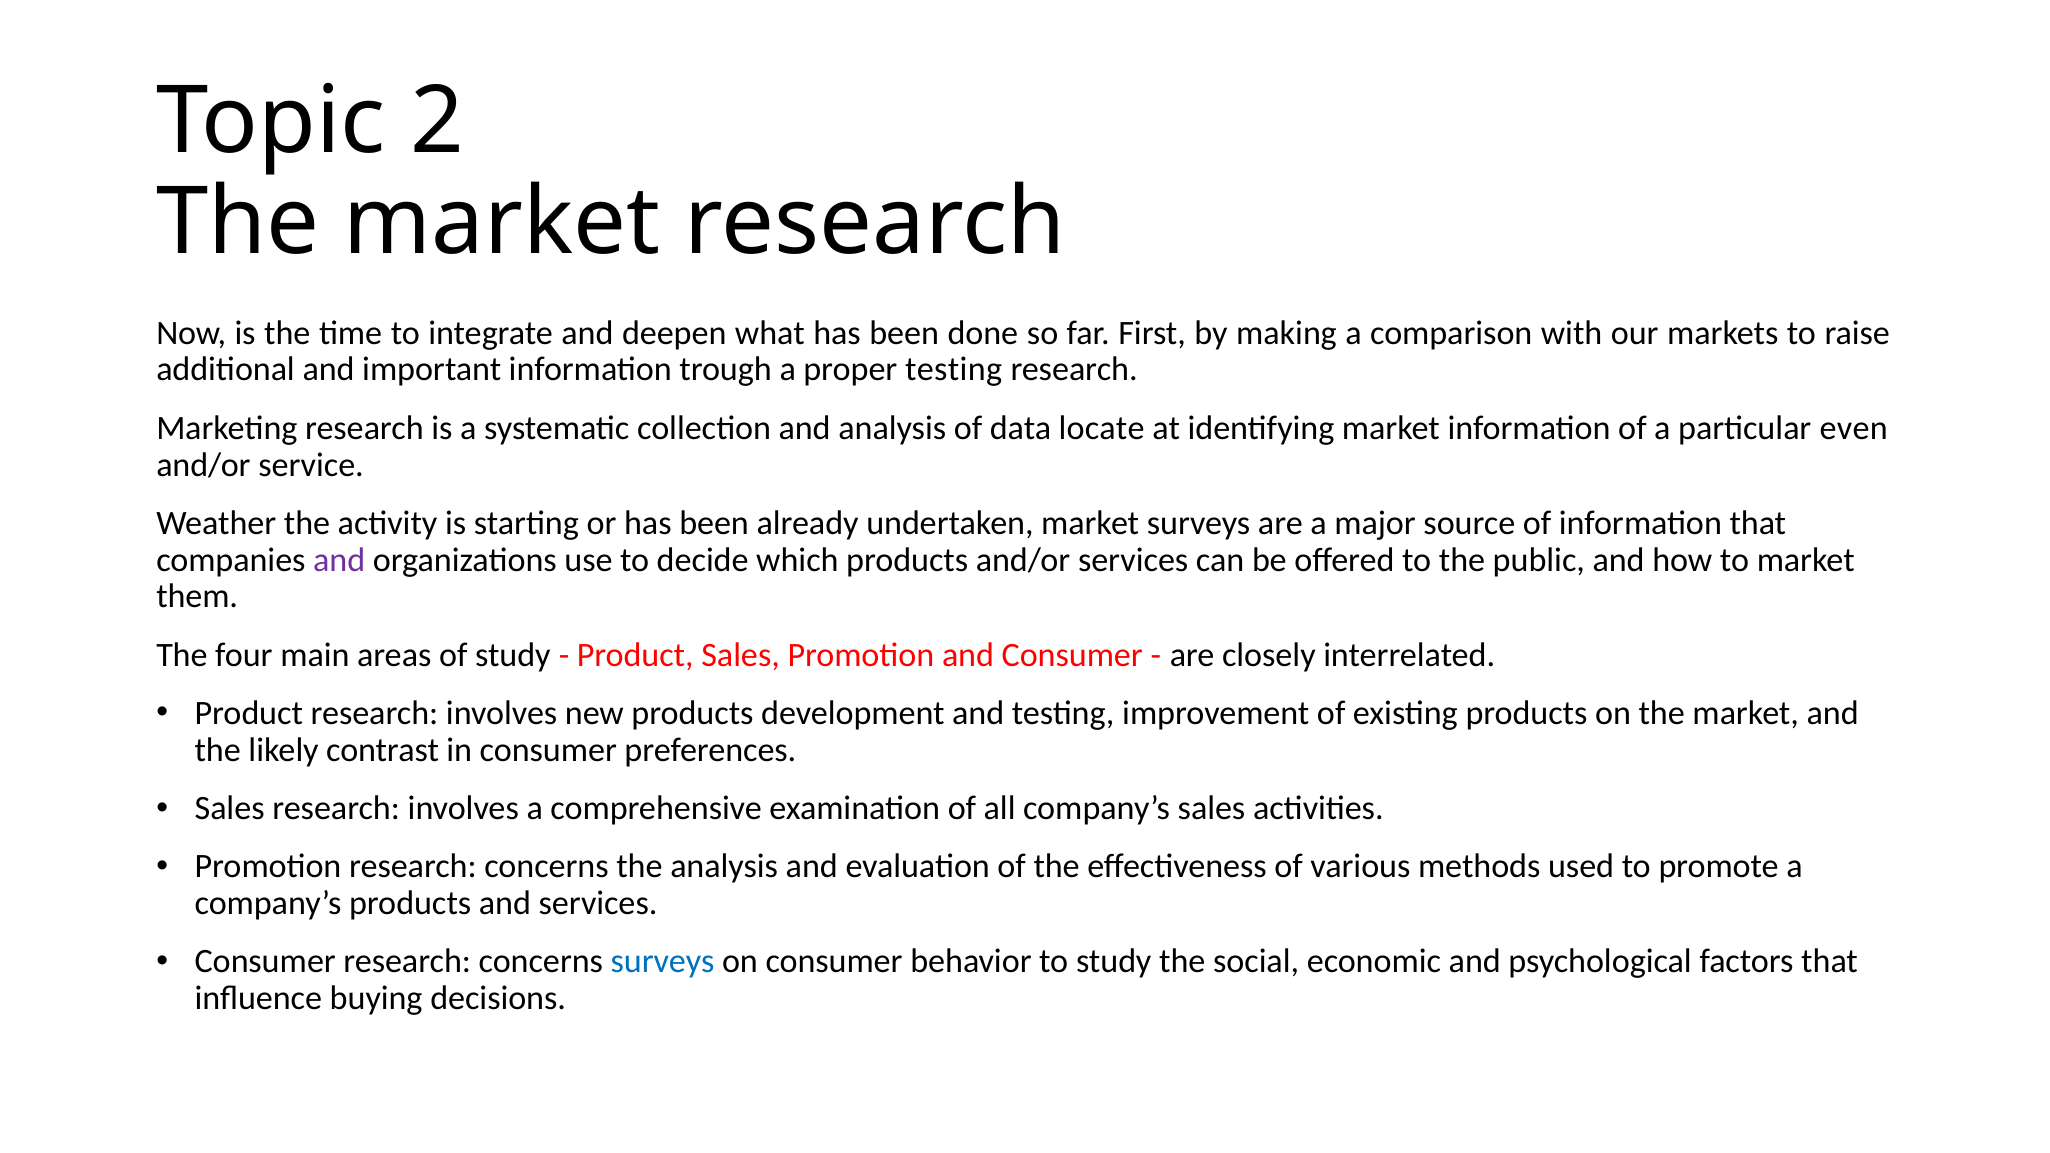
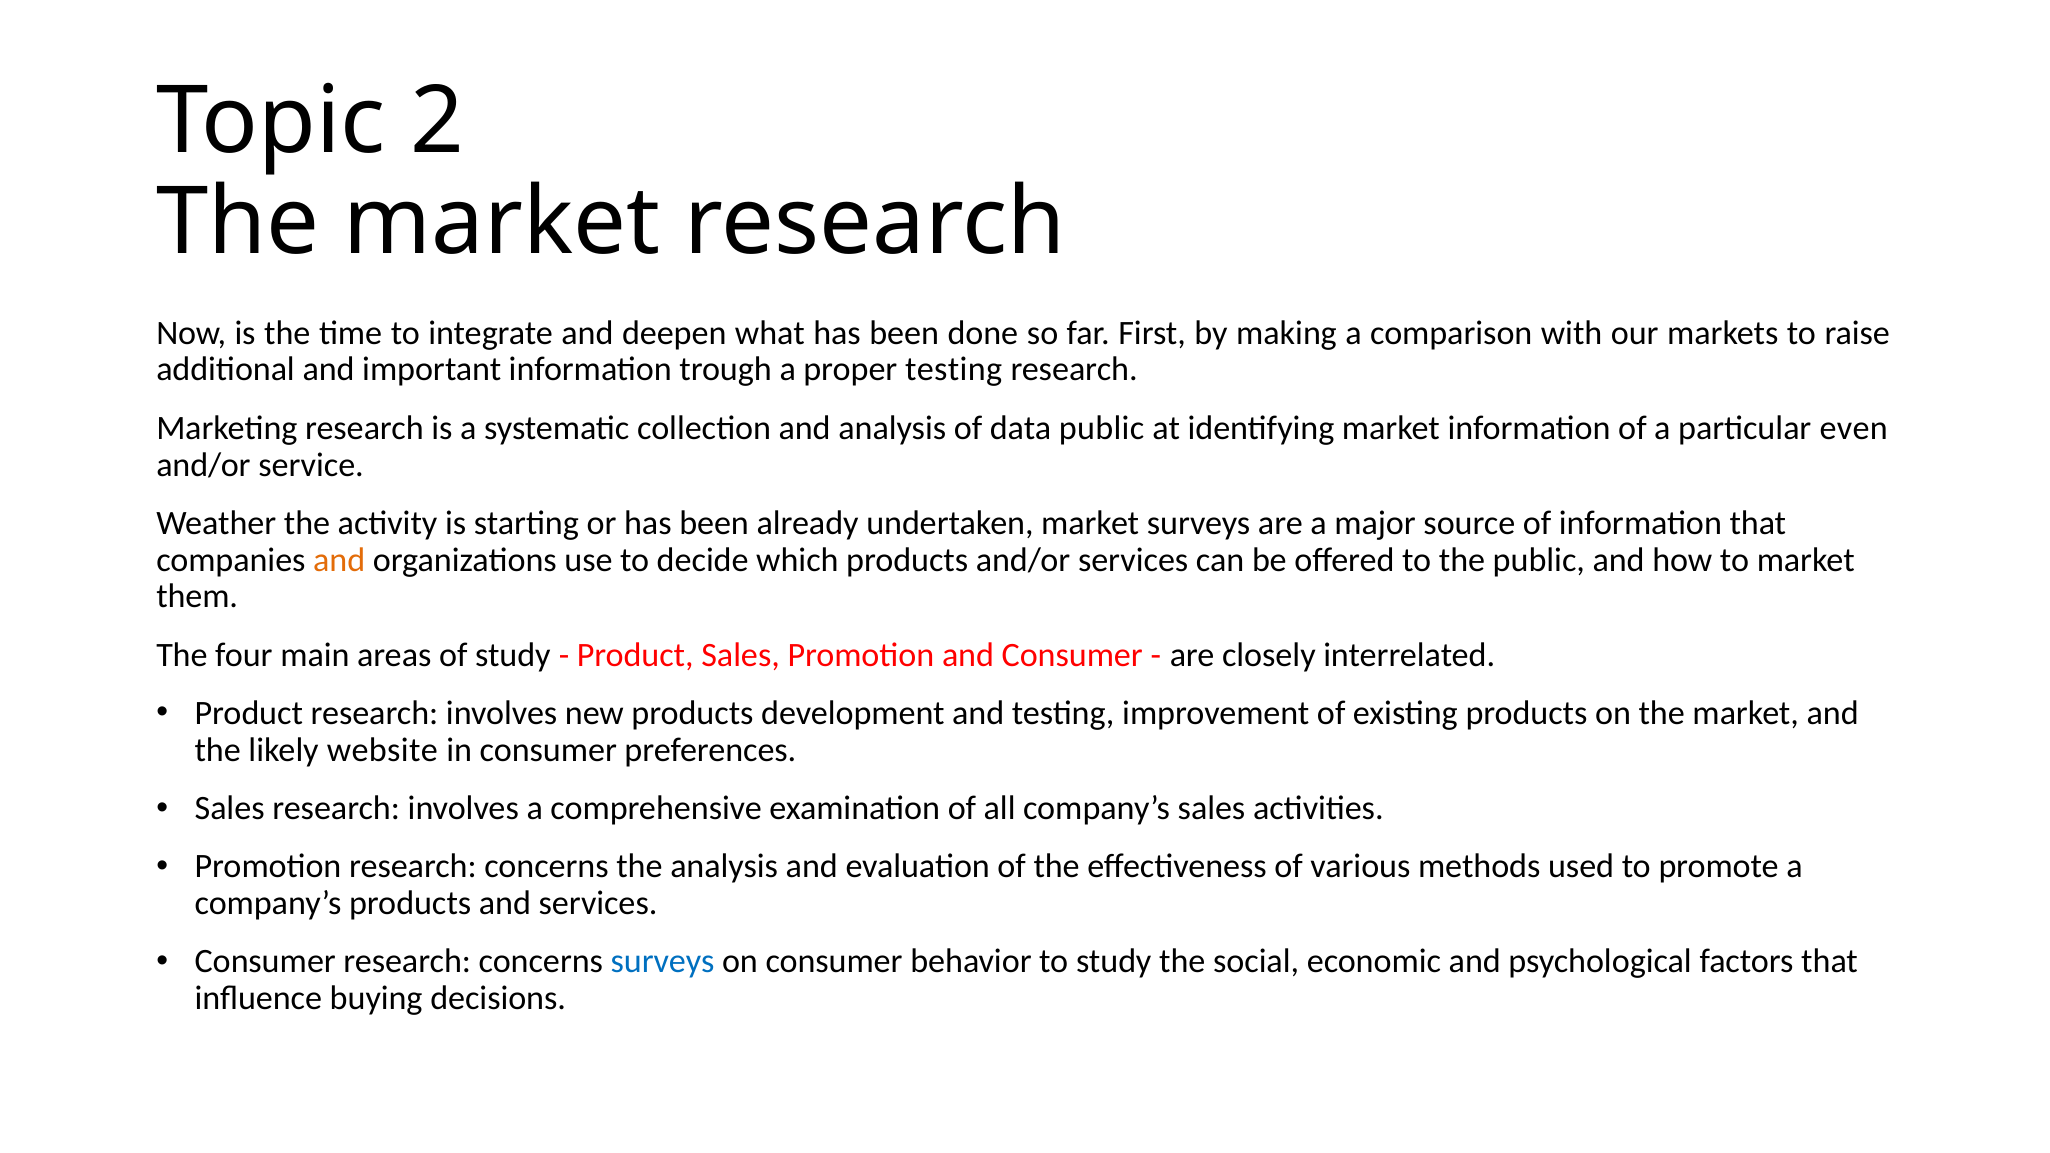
data locate: locate -> public (1102, 428)
and colour: purple -> orange (339, 560)
contrast: contrast -> website (382, 750)
